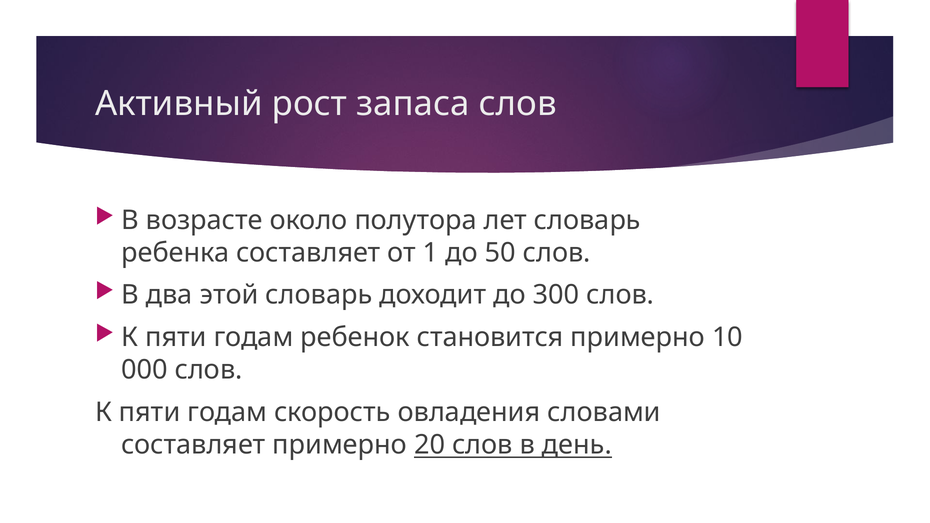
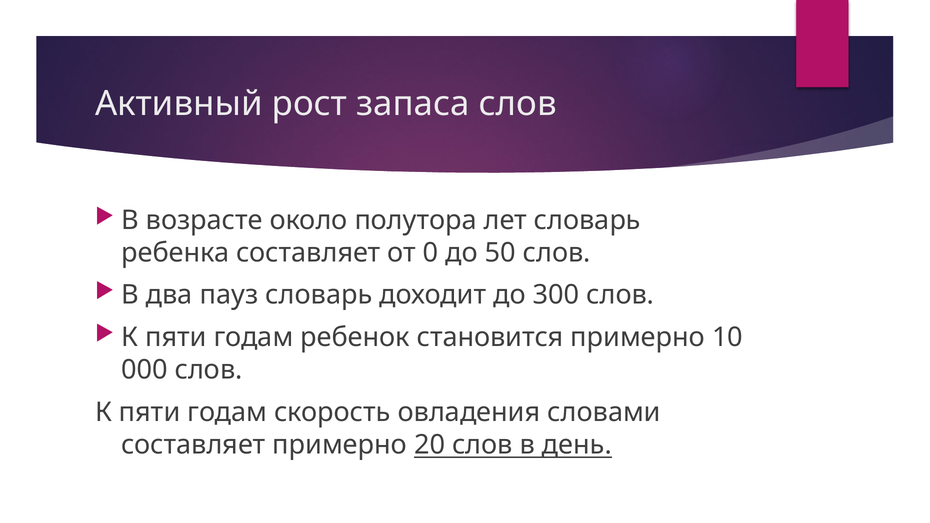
1: 1 -> 0 (431, 253)
этой: этой -> пауз (229, 295)
